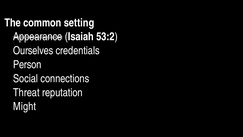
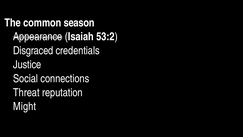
setting: setting -> season (79, 23)
Ourselves: Ourselves -> Disgraced (33, 51)
Person: Person -> Justice (27, 64)
